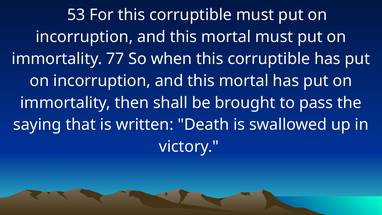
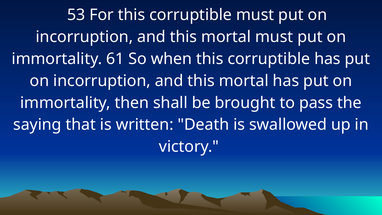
77: 77 -> 61 (115, 59)
